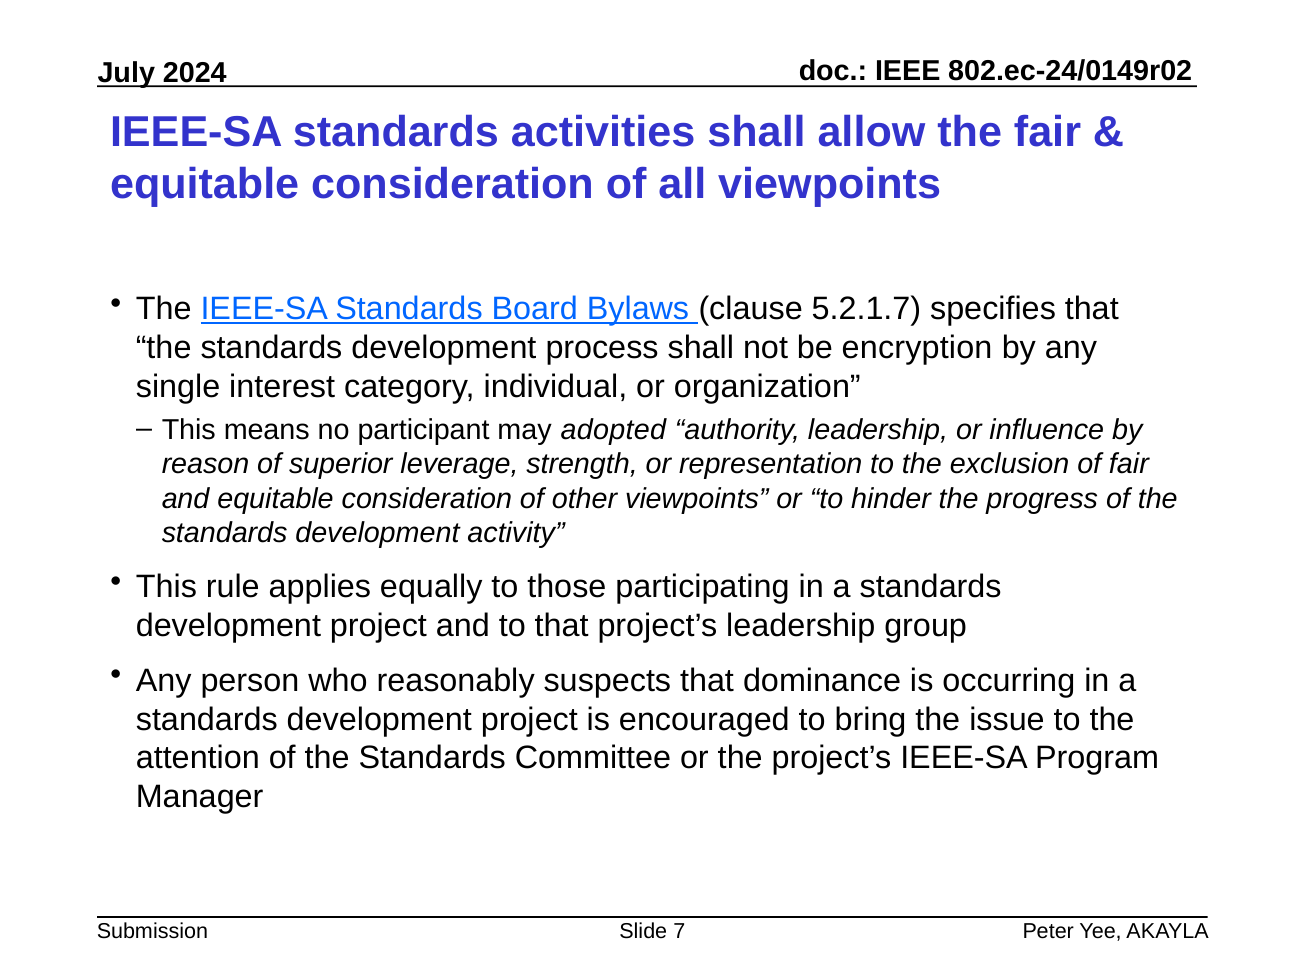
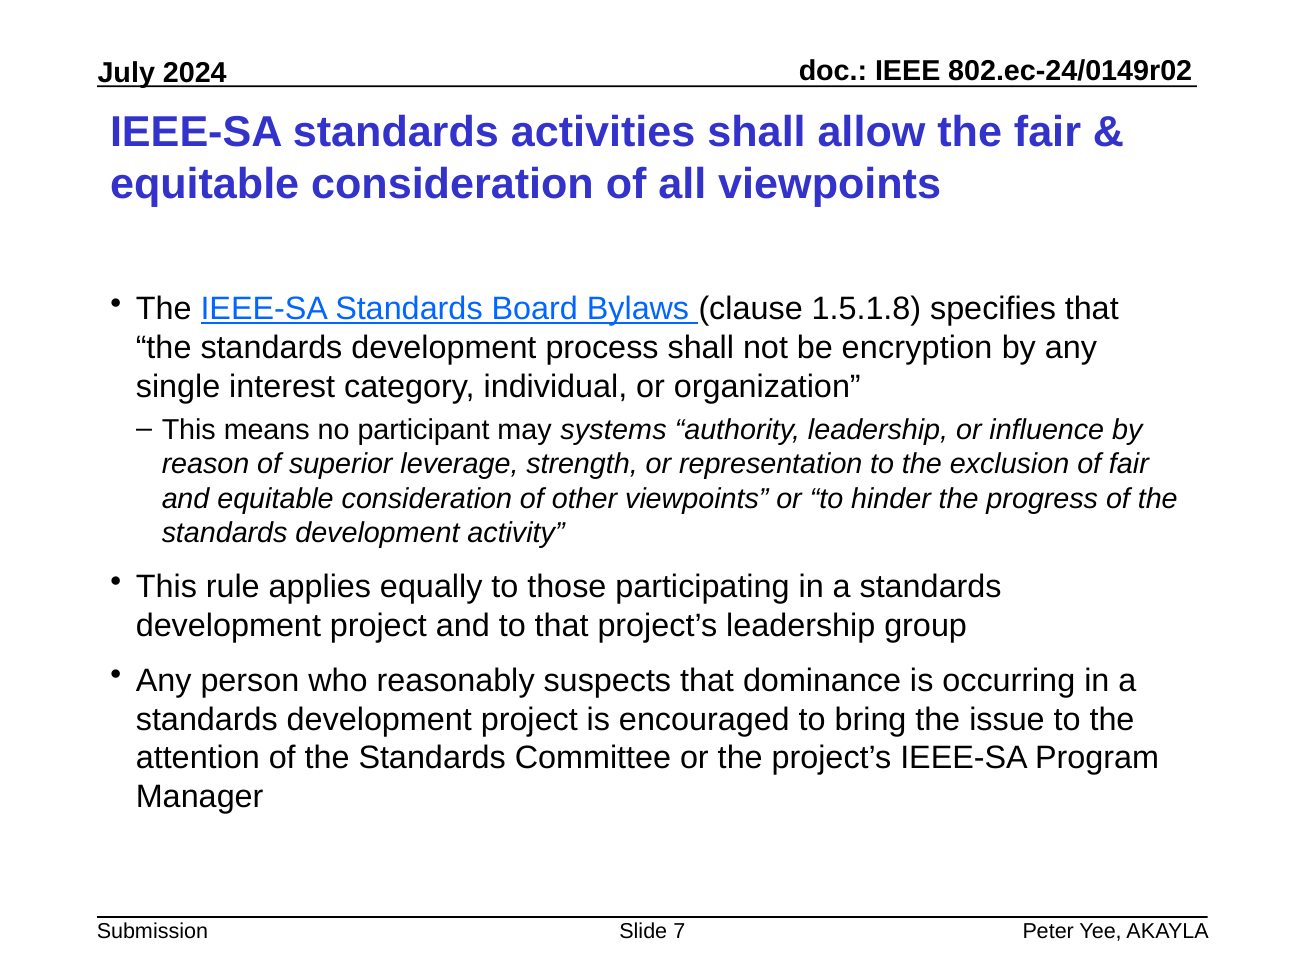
5.2.1.7: 5.2.1.7 -> 1.5.1.8 (866, 309)
adopted: adopted -> systems (613, 430)
